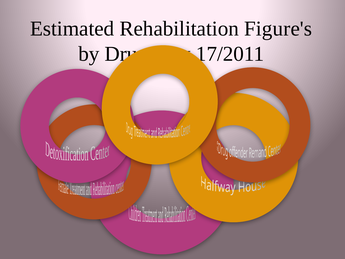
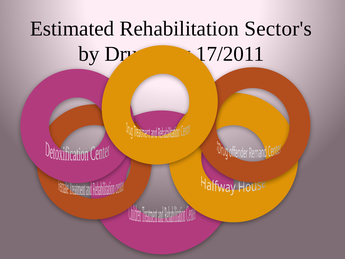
Figure's: Figure's -> Sector's (278, 29)
